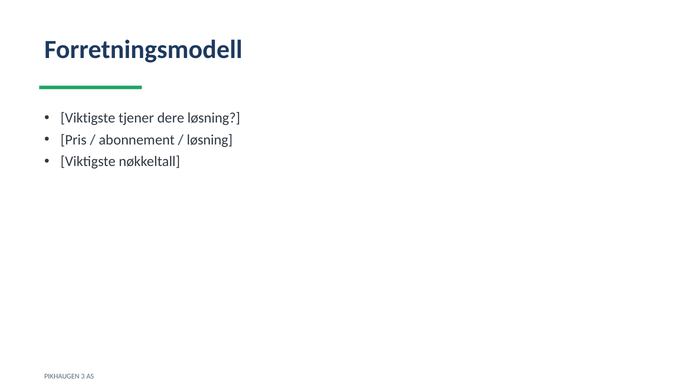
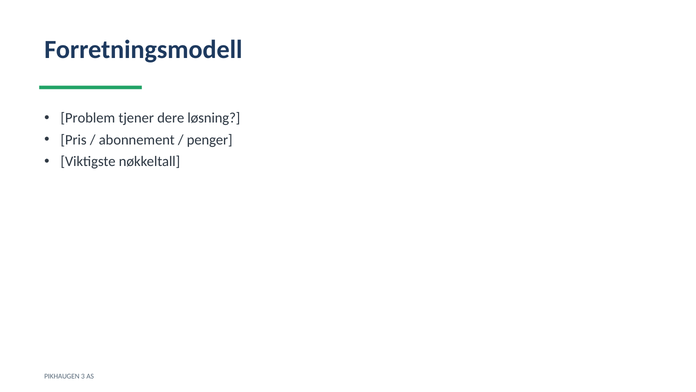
Viktigste: Viktigste -> Problem (88, 118)
løsning: løsning -> penger (210, 140)
